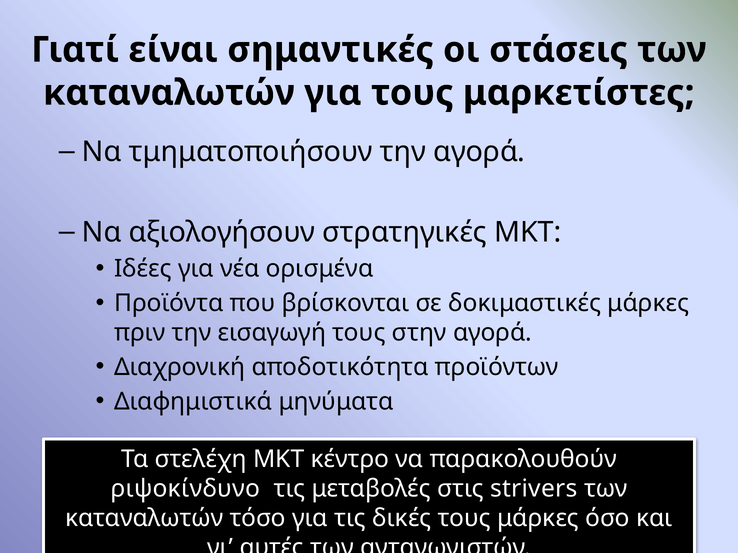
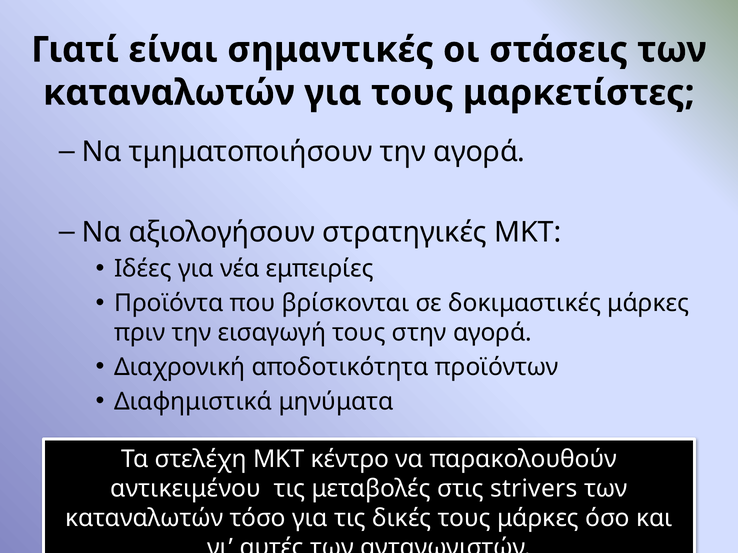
ορισμένα: ορισμένα -> εμπειρίες (320, 269)
ριψοκίνδυνο: ριψοκίνδυνο -> αντικειμένου (186, 489)
